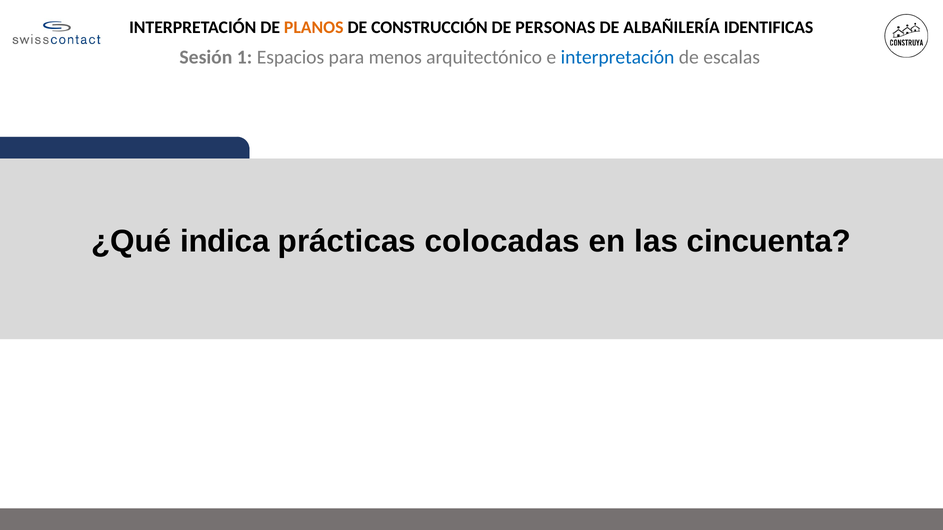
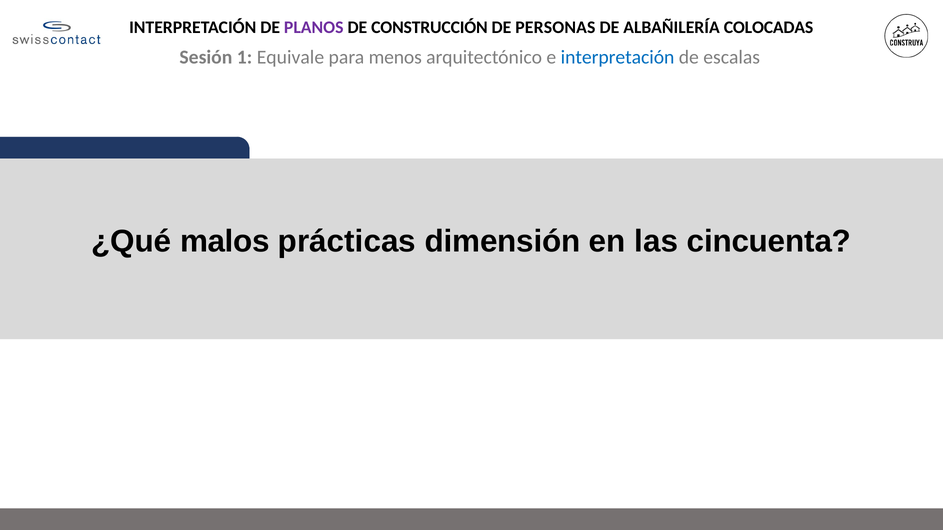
PLANOS colour: orange -> purple (314, 27)
IDENTIFICAS: IDENTIFICAS -> COLOCADAS (769, 27)
Espacios: Espacios -> Equivale (290, 57)
indica: indica -> malos (225, 241)
colocadas: colocadas -> dimensión (503, 241)
